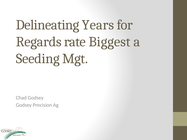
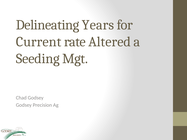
Regards: Regards -> Current (39, 42)
Biggest: Biggest -> Altered (110, 42)
